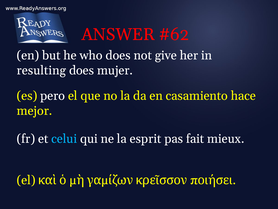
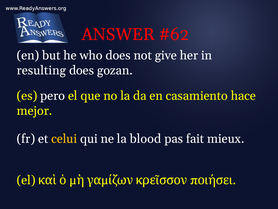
mujer: mujer -> gozan (115, 70)
celui colour: light blue -> yellow (64, 139)
esprit: esprit -> blood (146, 139)
